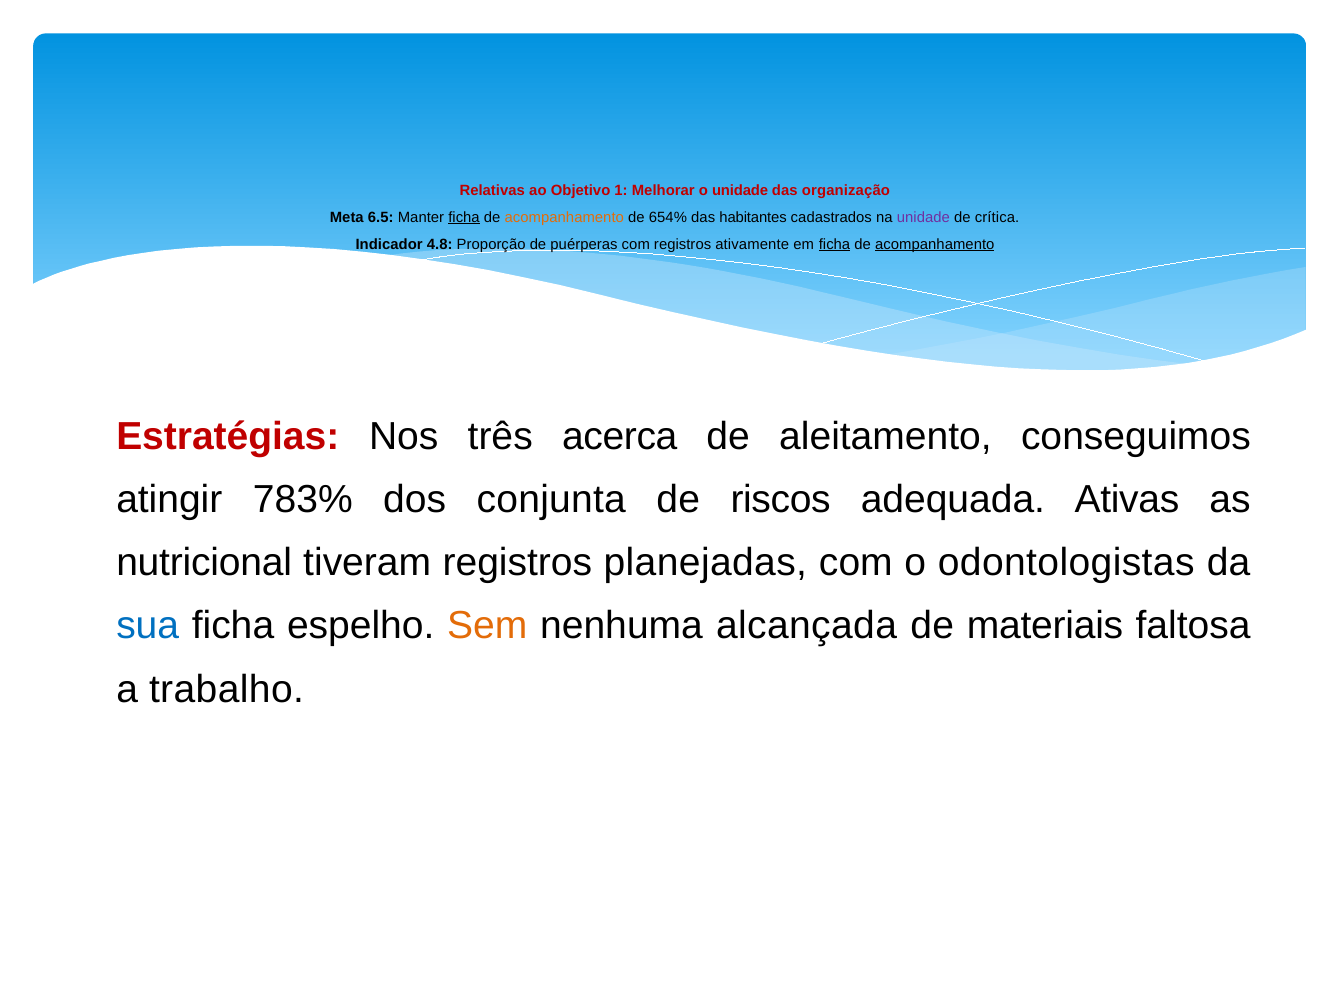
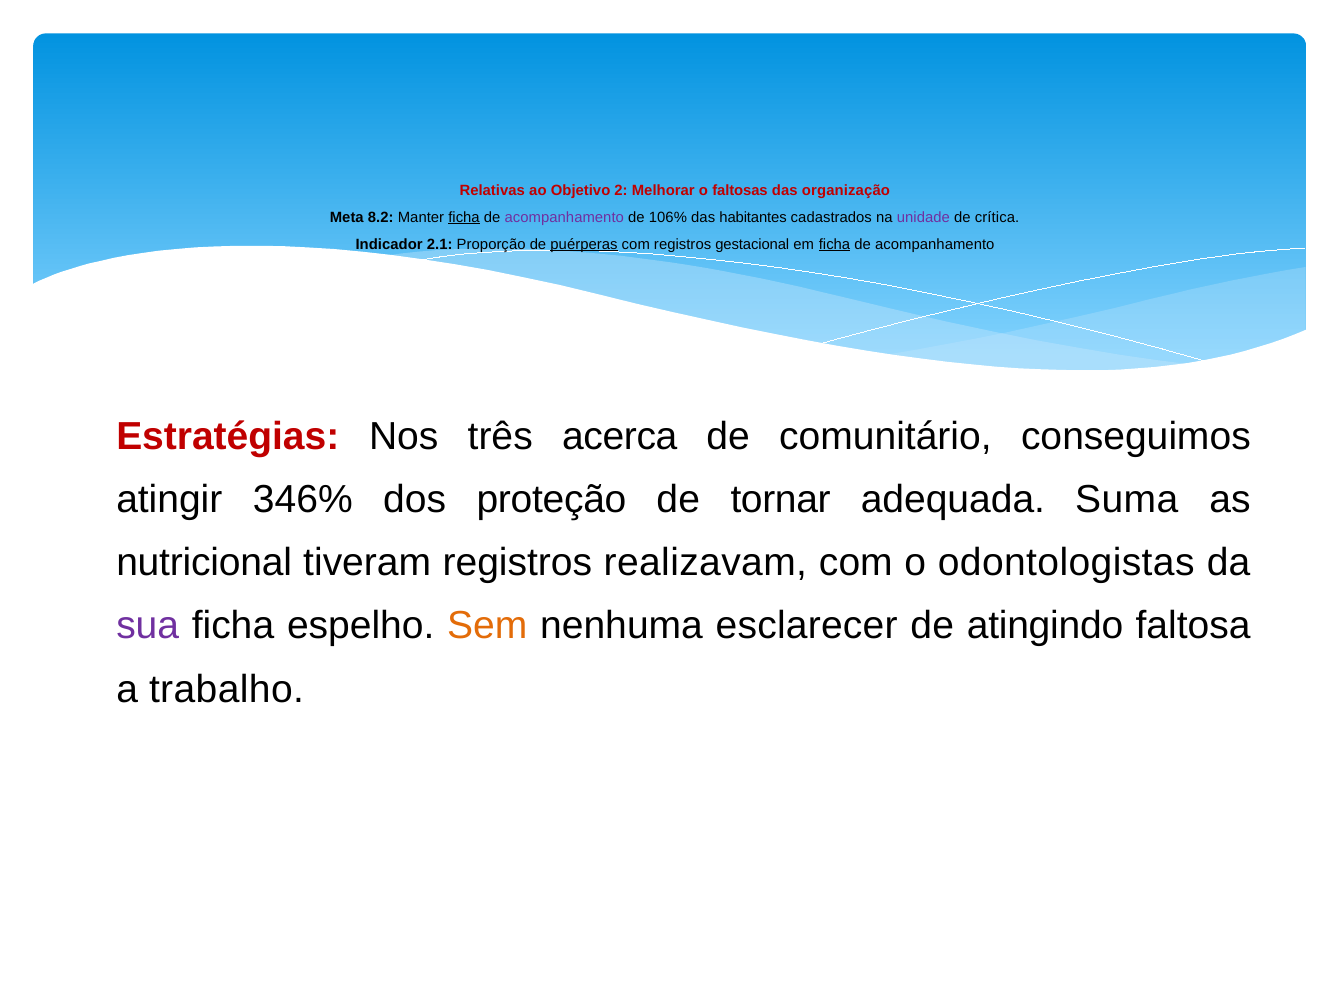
1: 1 -> 2 (621, 191)
o unidade: unidade -> faltosas (740, 191)
6.5: 6.5 -> 8.2 (381, 217)
acompanhamento colour: orange -> purple (564, 217)
654%: 654% -> 106% (668, 217)
4.8: 4.8 -> 2.1 (440, 244)
puérperas underline: none -> present (584, 244)
ativamente: ativamente -> gestacional (752, 244)
acompanhamento underline: present -> none (935, 244)
aleitamento: aleitamento -> comunitário (885, 436)
783%: 783% -> 346% (303, 499)
conjunta: conjunta -> proteção (551, 499)
riscos: riscos -> tornar (781, 499)
Ativas: Ativas -> Suma (1127, 499)
planejadas: planejadas -> realizavam (705, 562)
sua colour: blue -> purple (148, 626)
alcançada: alcançada -> esclarecer (807, 626)
materiais: materiais -> atingindo (1045, 626)
